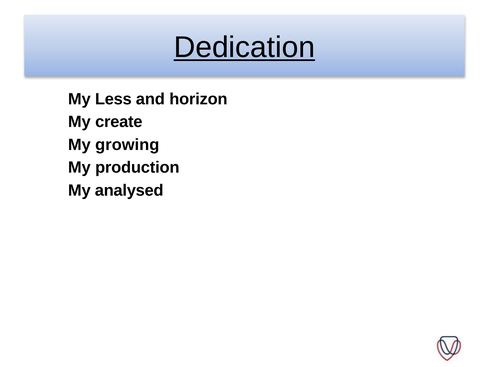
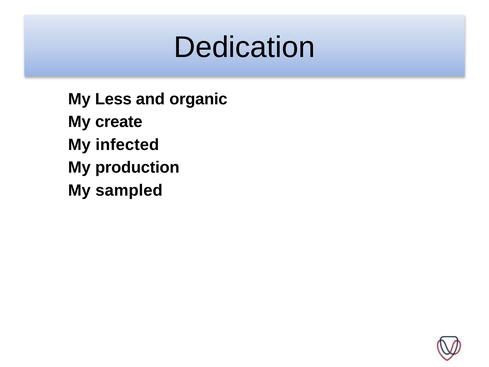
Dedication underline: present -> none (244, 47)
horizon: horizon -> organic (198, 99)
growing: growing -> infected (127, 145)
analysed: analysed -> sampled (129, 190)
